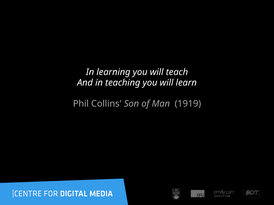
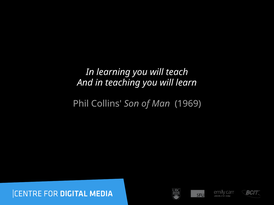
1919: 1919 -> 1969 (188, 104)
